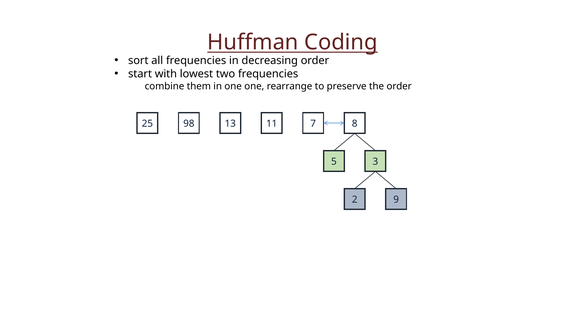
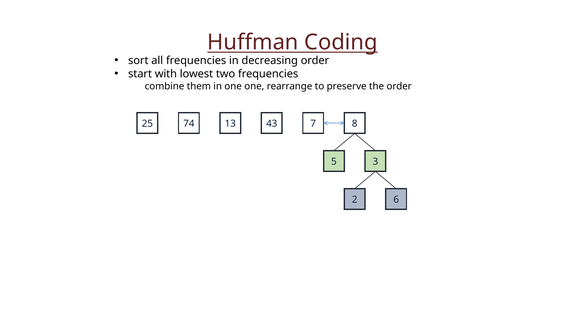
98: 98 -> 74 (189, 124)
11: 11 -> 43 (272, 124)
9: 9 -> 6 (396, 200)
